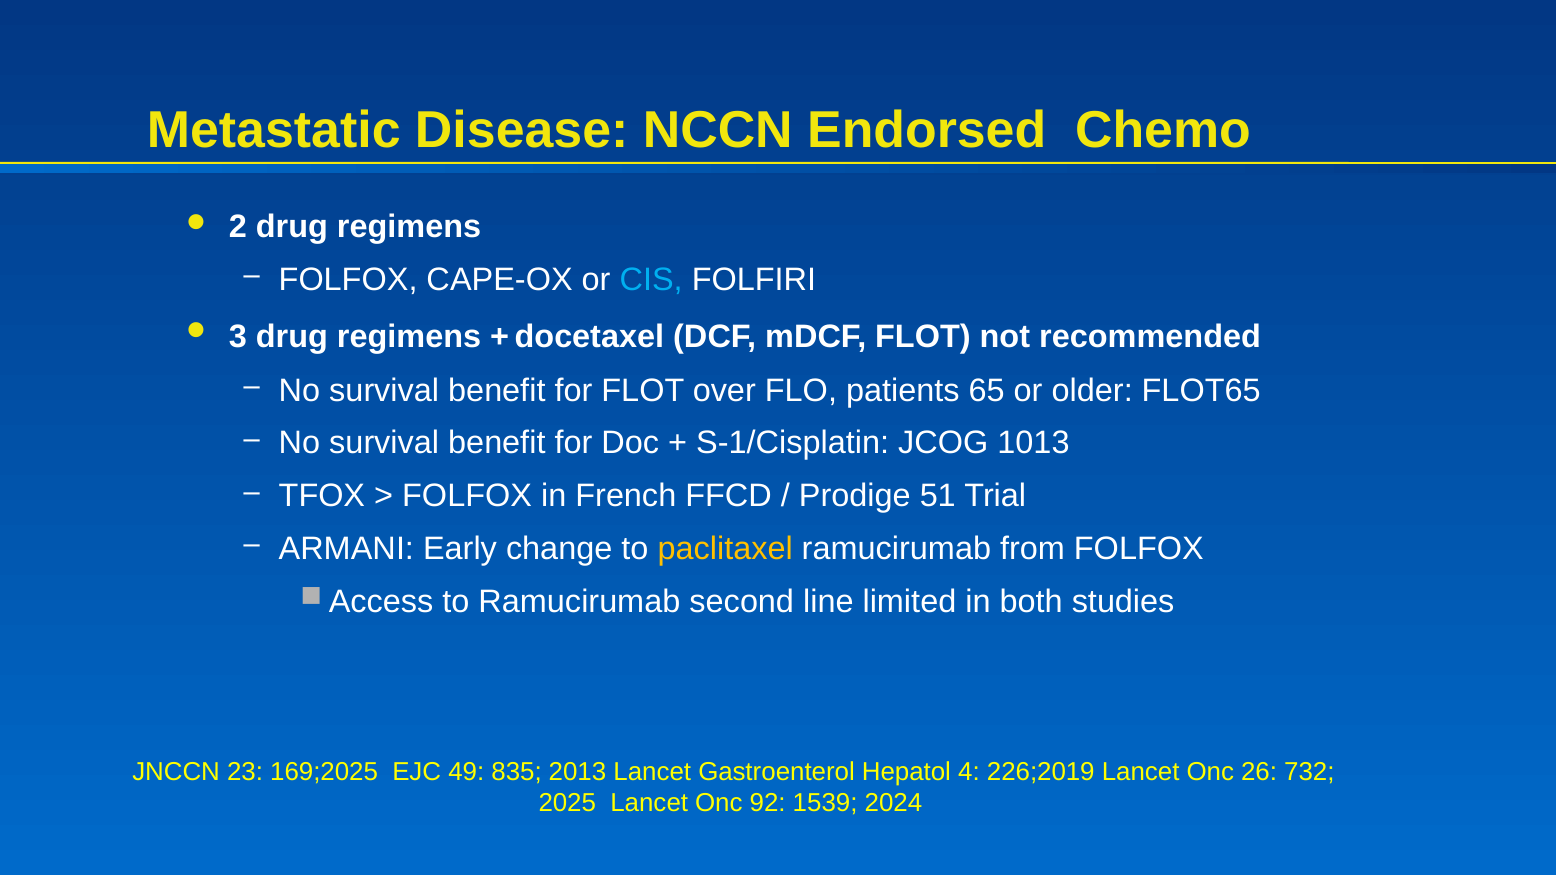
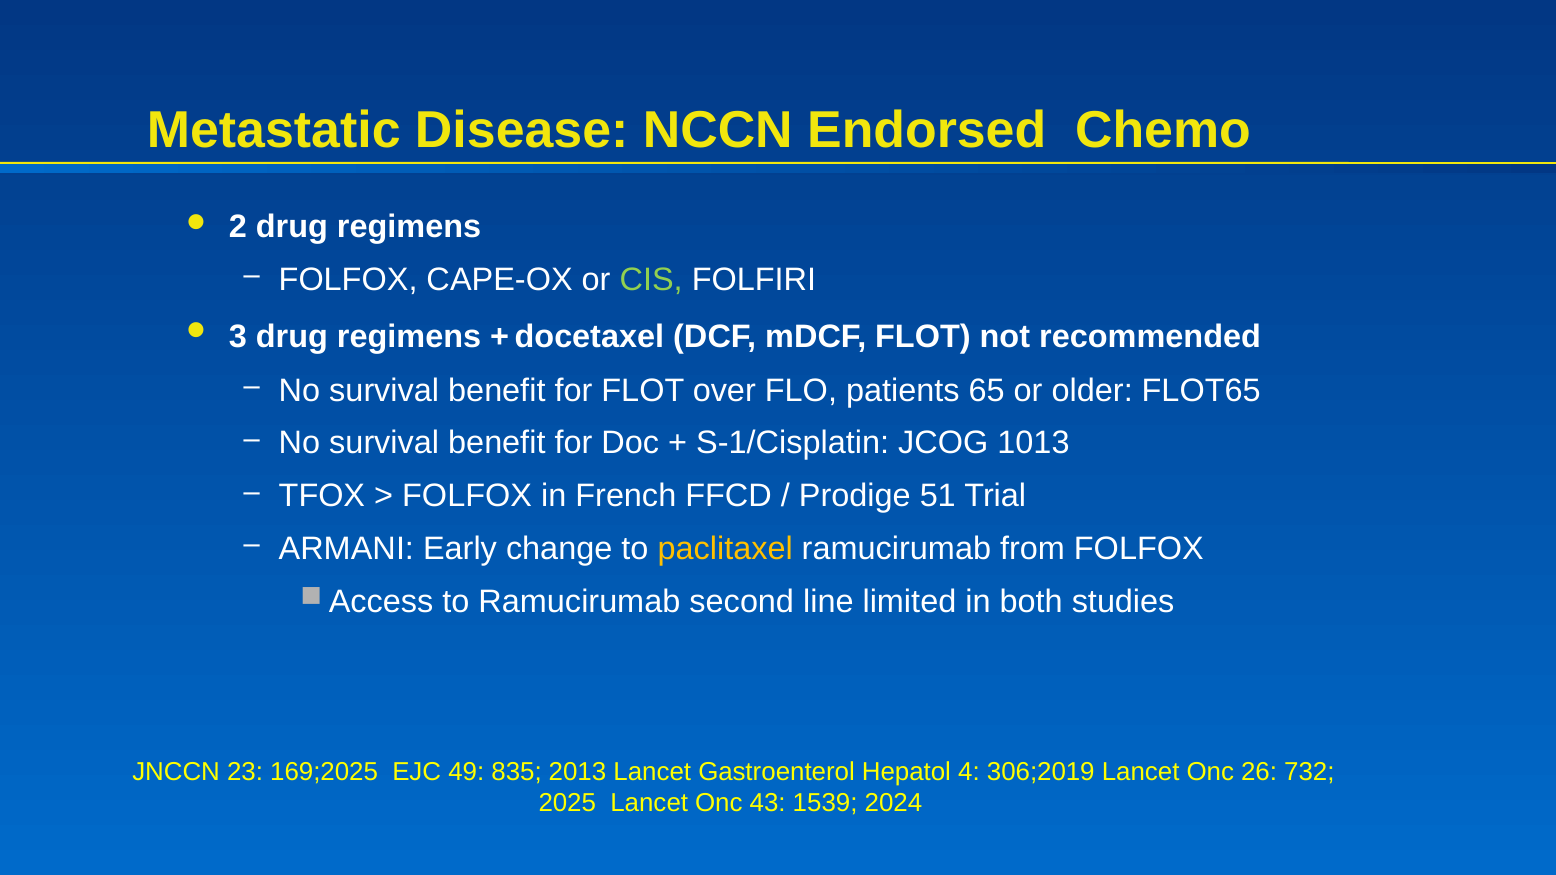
CIS colour: light blue -> light green (651, 280)
226;2019: 226;2019 -> 306;2019 (1041, 772)
92: 92 -> 43 (768, 803)
